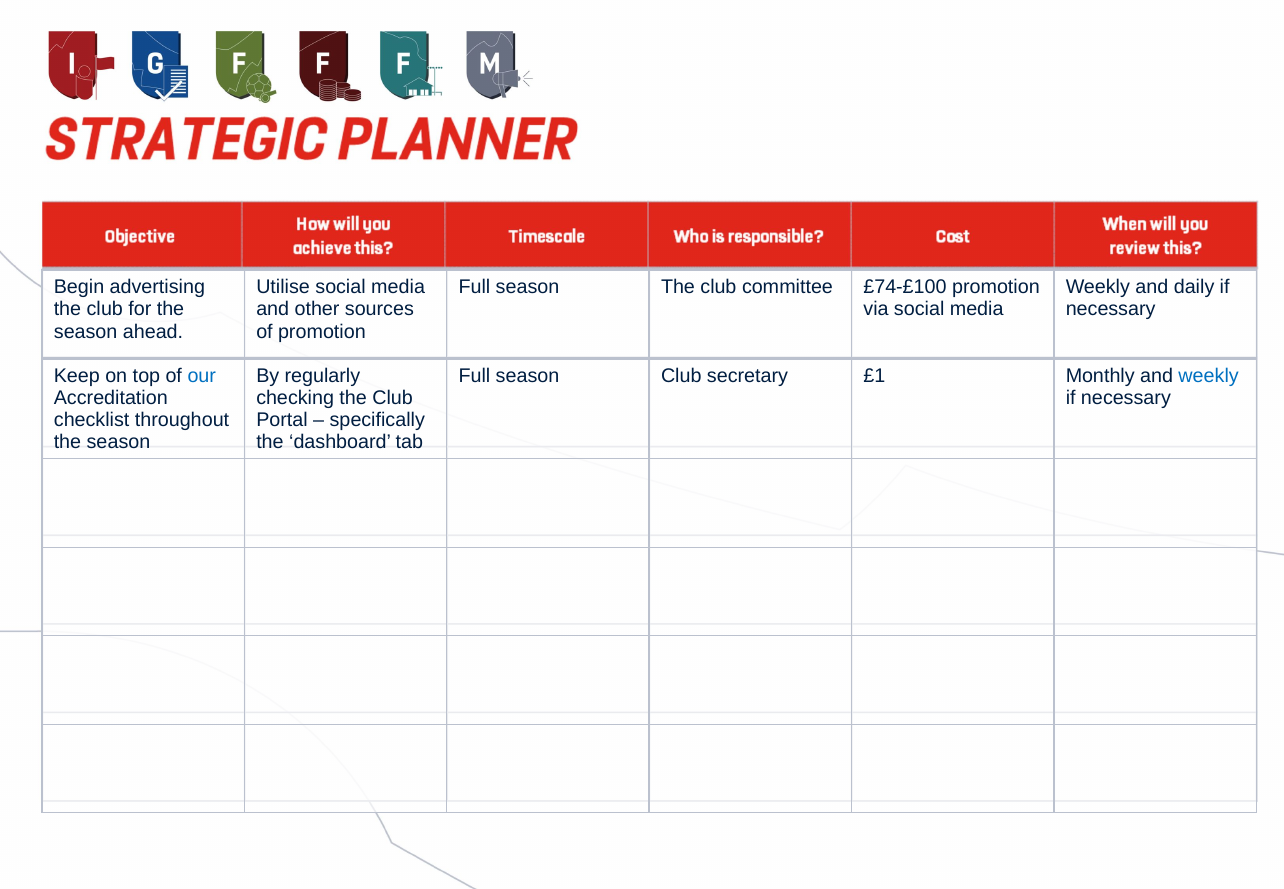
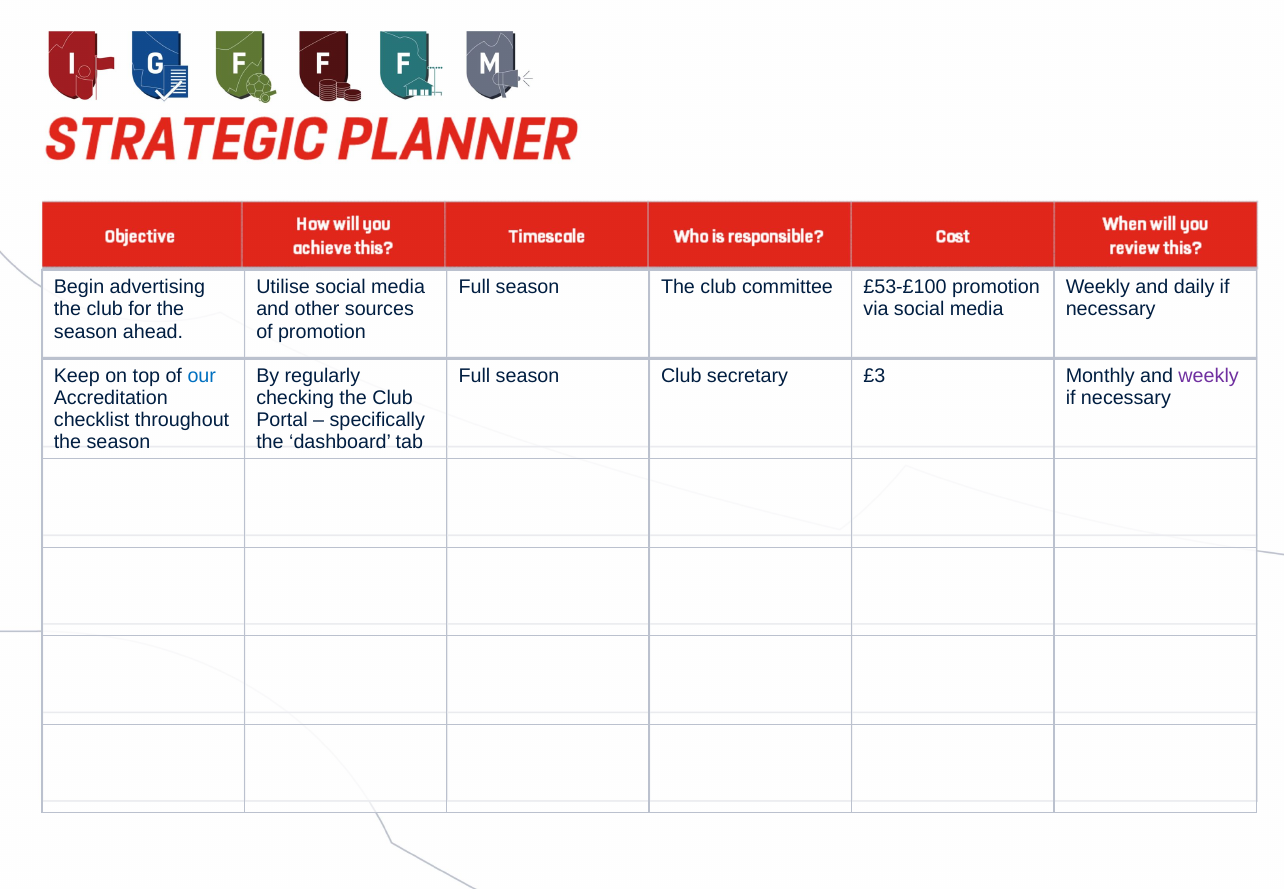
£74-£100: £74-£100 -> £53-£100 (905, 287)
£1: £1 -> £3 (874, 376)
weekly colour: blue -> purple (1209, 376)
